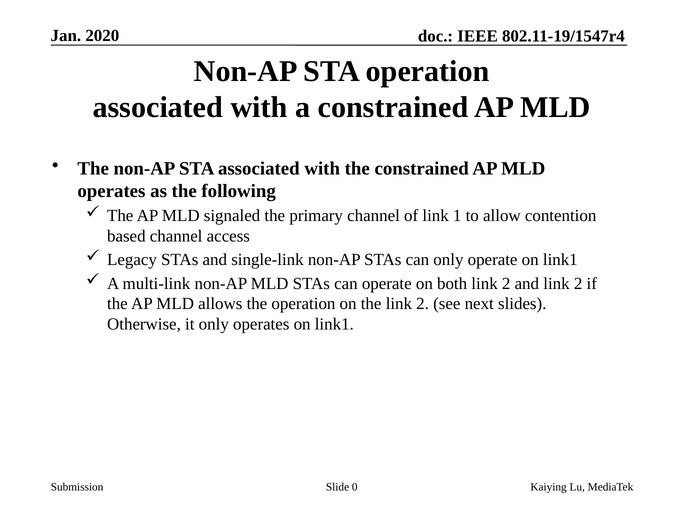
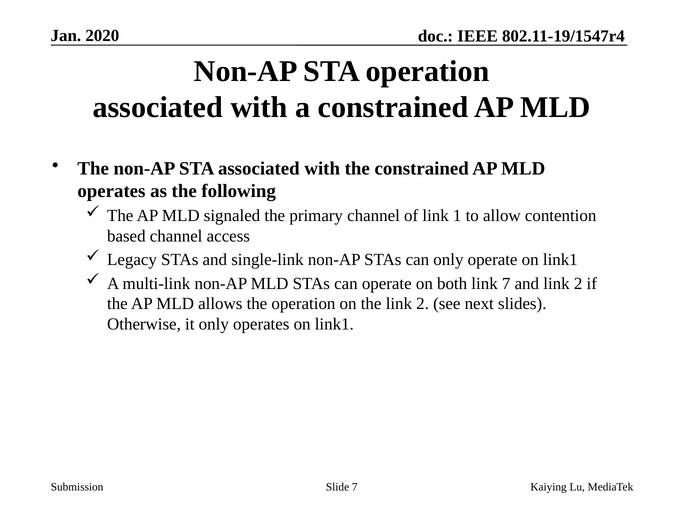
both link 2: 2 -> 7 (506, 284)
Slide 0: 0 -> 7 (355, 488)
